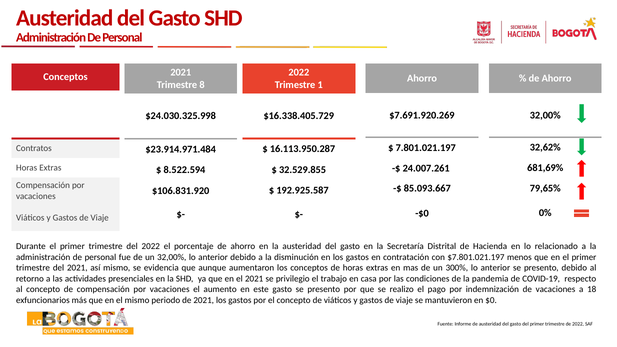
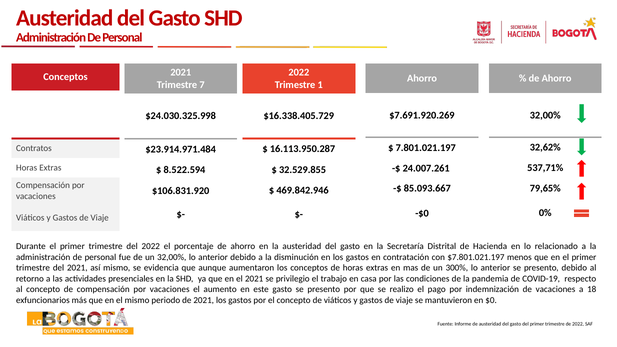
8: 8 -> 7 (202, 85)
681,69%: 681,69% -> 537,71% (545, 168)
192.925.587: 192.925.587 -> 469.842.946 (303, 190)
